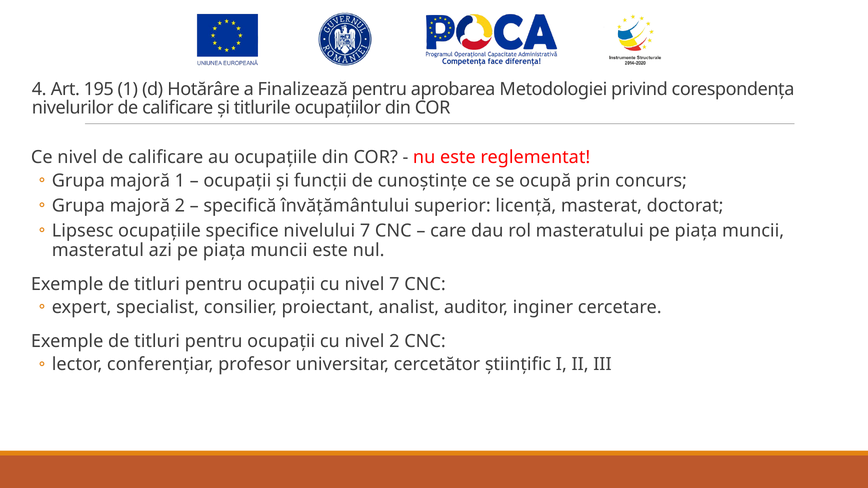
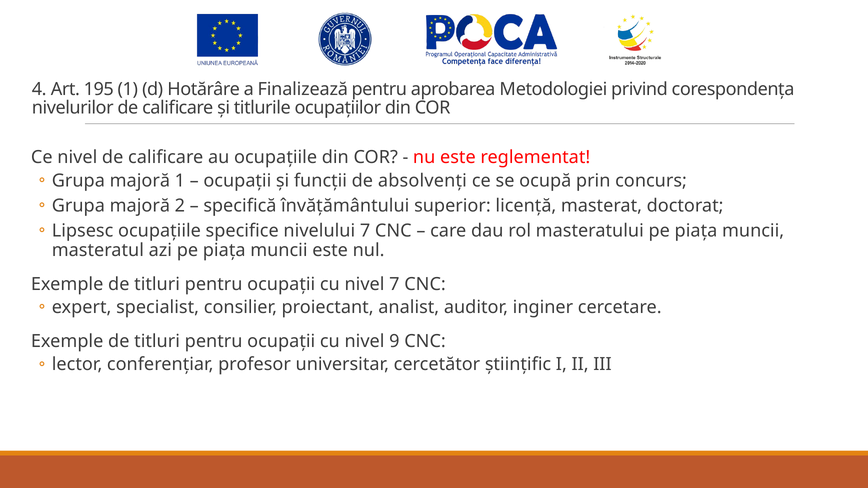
cunoștințe: cunoștințe -> absolvenți (422, 181)
nivel 2: 2 -> 9 (394, 341)
